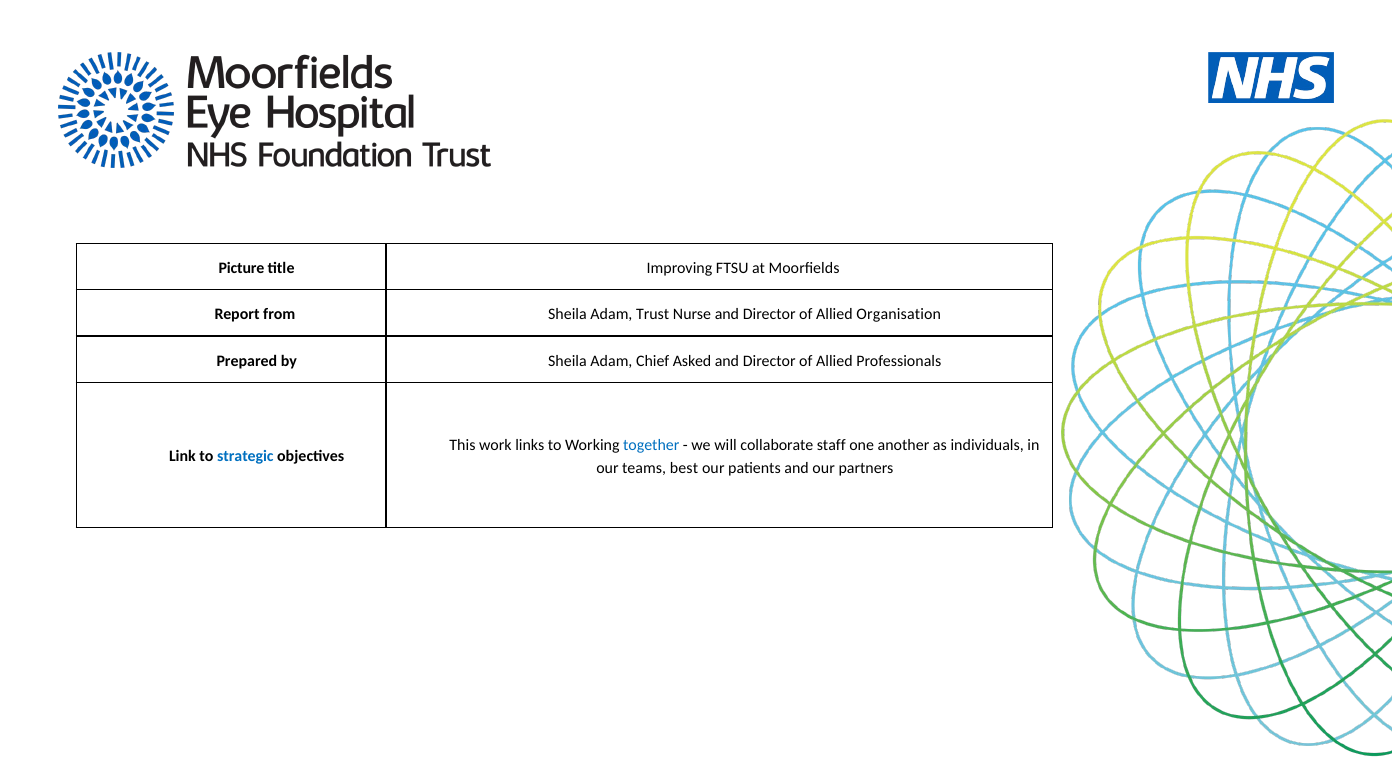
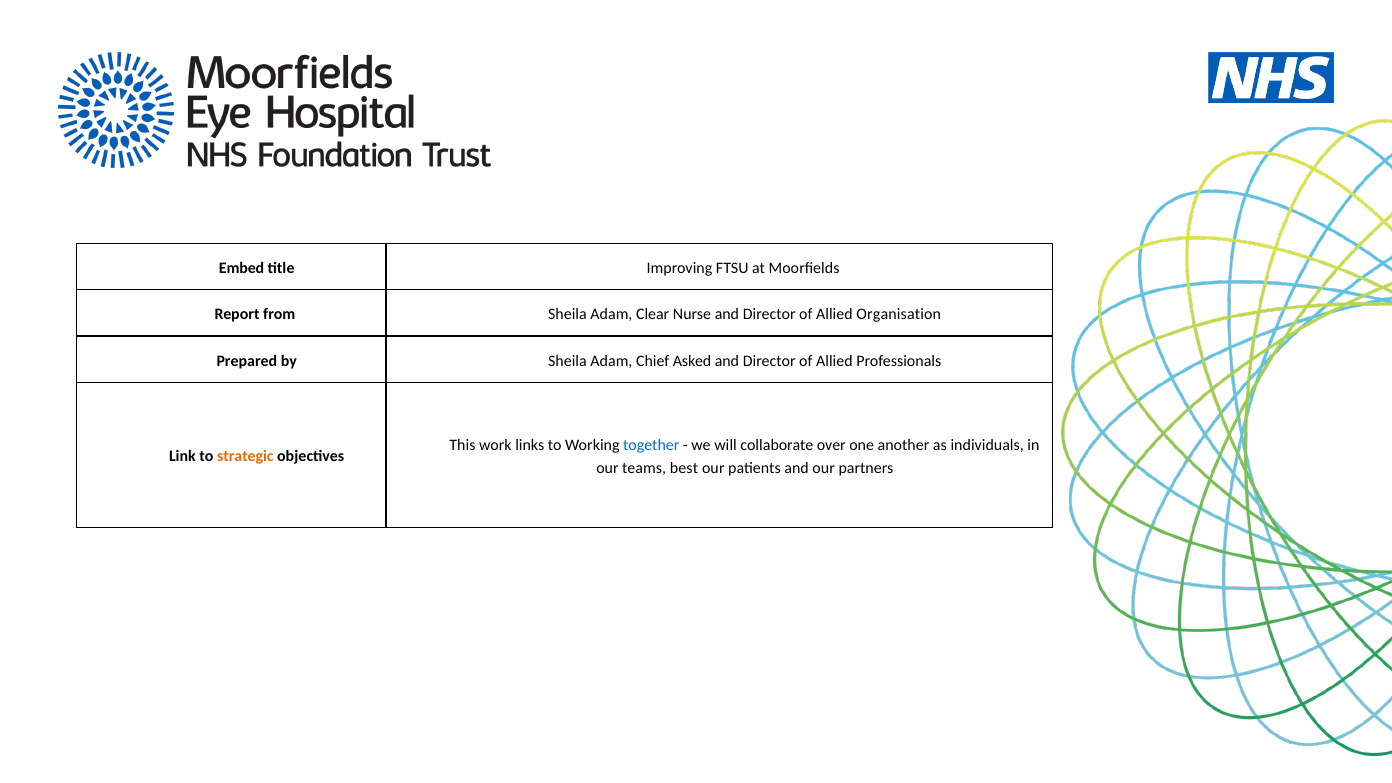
Picture: Picture -> Embed (242, 268)
Trust: Trust -> Clear (653, 315)
staff: staff -> over (831, 445)
strategic colour: blue -> orange (245, 456)
